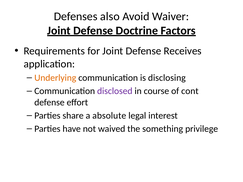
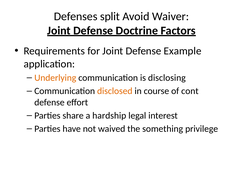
also: also -> split (110, 16)
Receives: Receives -> Example (183, 51)
disclosed colour: purple -> orange (115, 91)
absolute: absolute -> hardship (109, 116)
